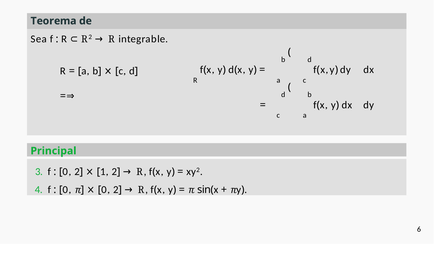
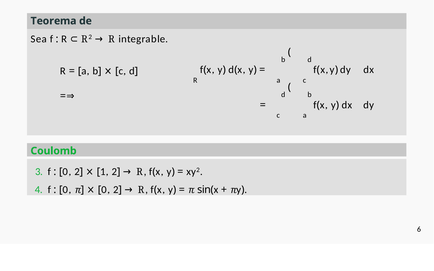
Principal: Principal -> Coulomb (54, 151)
